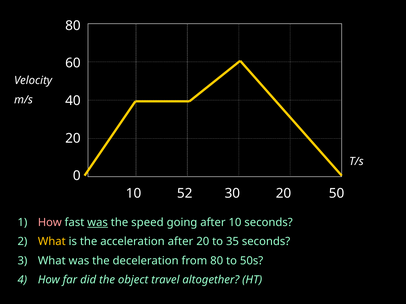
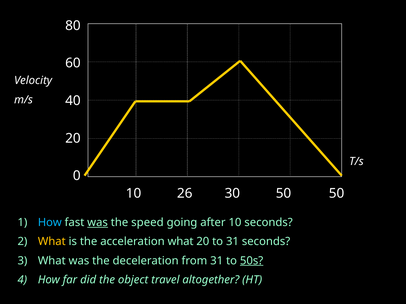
52: 52 -> 26 (185, 194)
30 20: 20 -> 50 (283, 194)
How colour: pink -> light blue (50, 223)
acceleration after: after -> what (181, 242)
to 35: 35 -> 31 (232, 242)
from 80: 80 -> 31 (217, 261)
50s underline: none -> present (252, 261)
